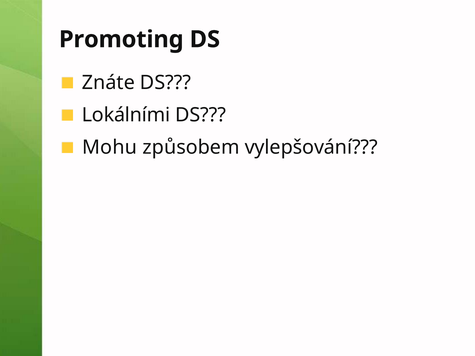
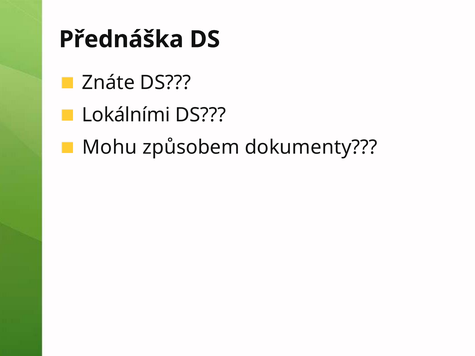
Promoting: Promoting -> Přednáška (121, 39)
vylepšování: vylepšování -> dokumenty (311, 147)
